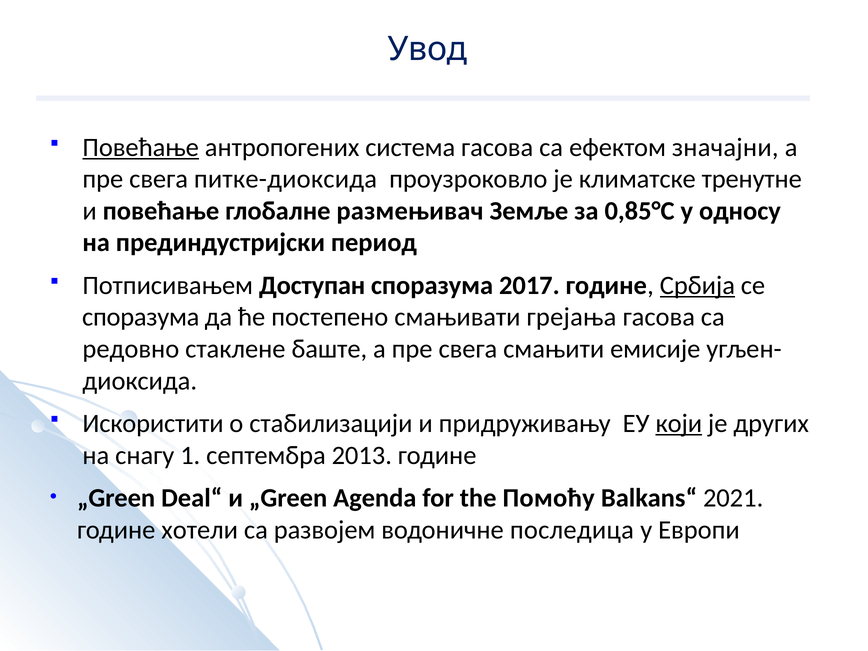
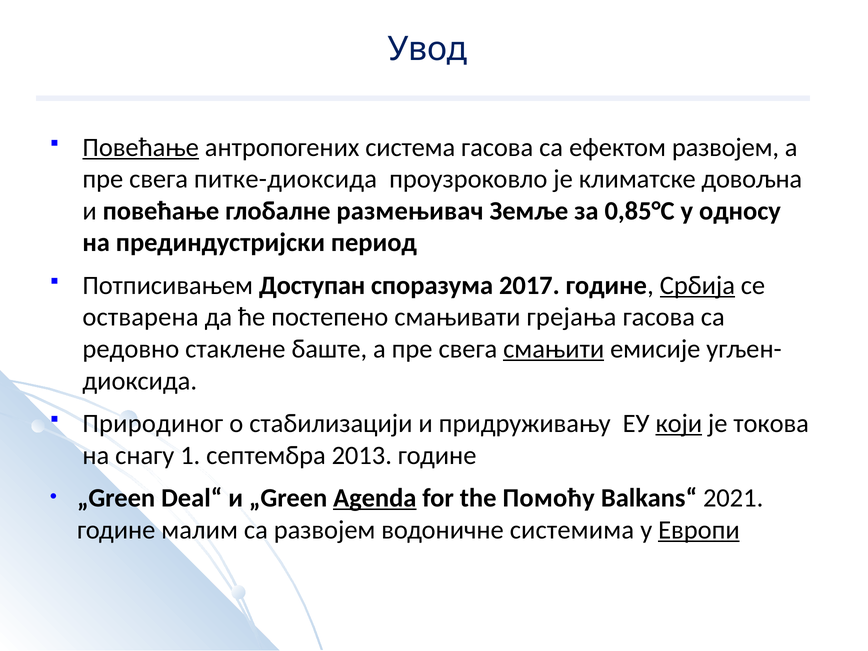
ефектом значајни: значајни -> развојем (725, 147)
тренутне: тренутне -> довољна (752, 179)
споразума: споразума -> остварена (141, 317)
смањити underline: none -> present (554, 349)
Искористити: Искористити -> Природиног (153, 424)
других: других -> токова (771, 424)
Agenda underline: none -> present (375, 498)
хотели: хотели -> малим (200, 530)
последица: последица -> системима (572, 530)
Европи underline: none -> present (699, 530)
